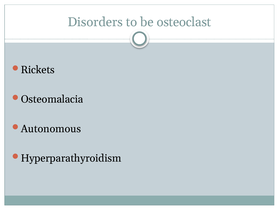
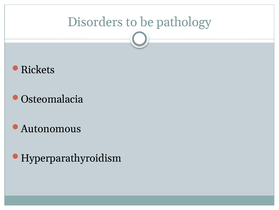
osteoclast: osteoclast -> pathology (184, 22)
